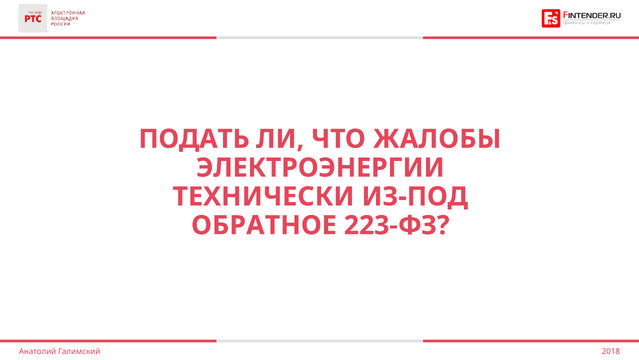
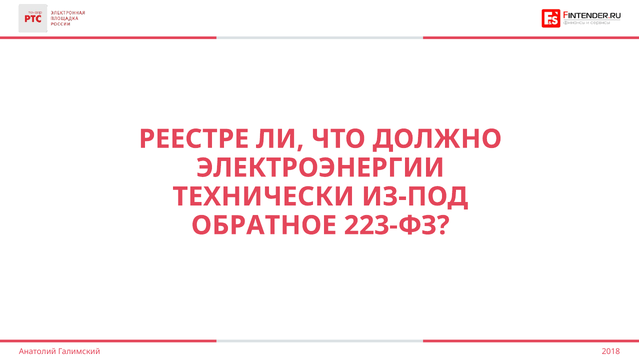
ПОДАТЬ: ПОДАТЬ -> РЕЕСТРЕ (194, 139)
ЖАЛОБЫ: ЖАЛОБЫ -> ДОЛЖНО (437, 139)
